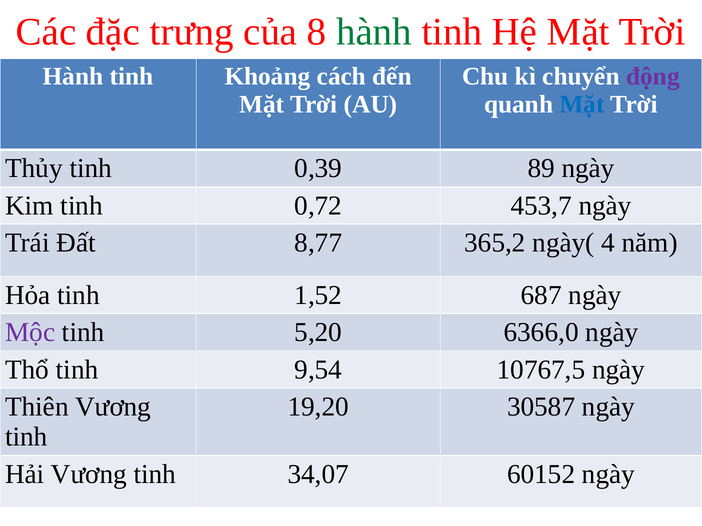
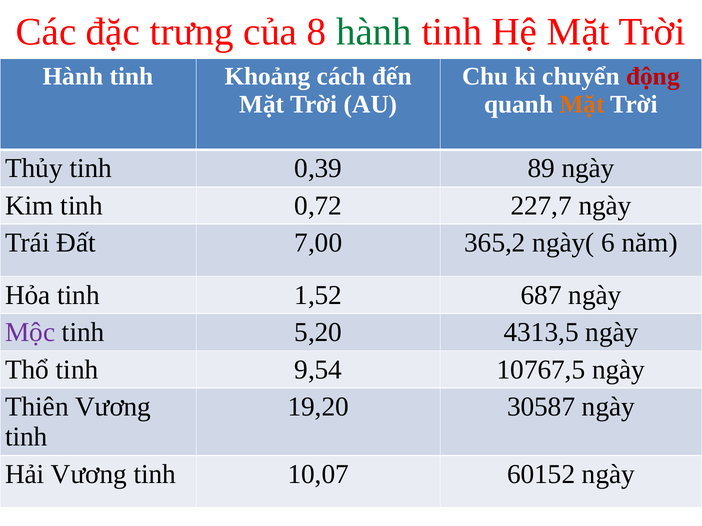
động colour: purple -> red (653, 76)
Mặt colour: blue -> orange (582, 104)
453,7: 453,7 -> 227,7 (541, 206)
8,77: 8,77 -> 7,00 (318, 243)
4: 4 -> 6 (608, 243)
6366,0: 6366,0 -> 4313,5 (541, 333)
34,07: 34,07 -> 10,07 (318, 475)
